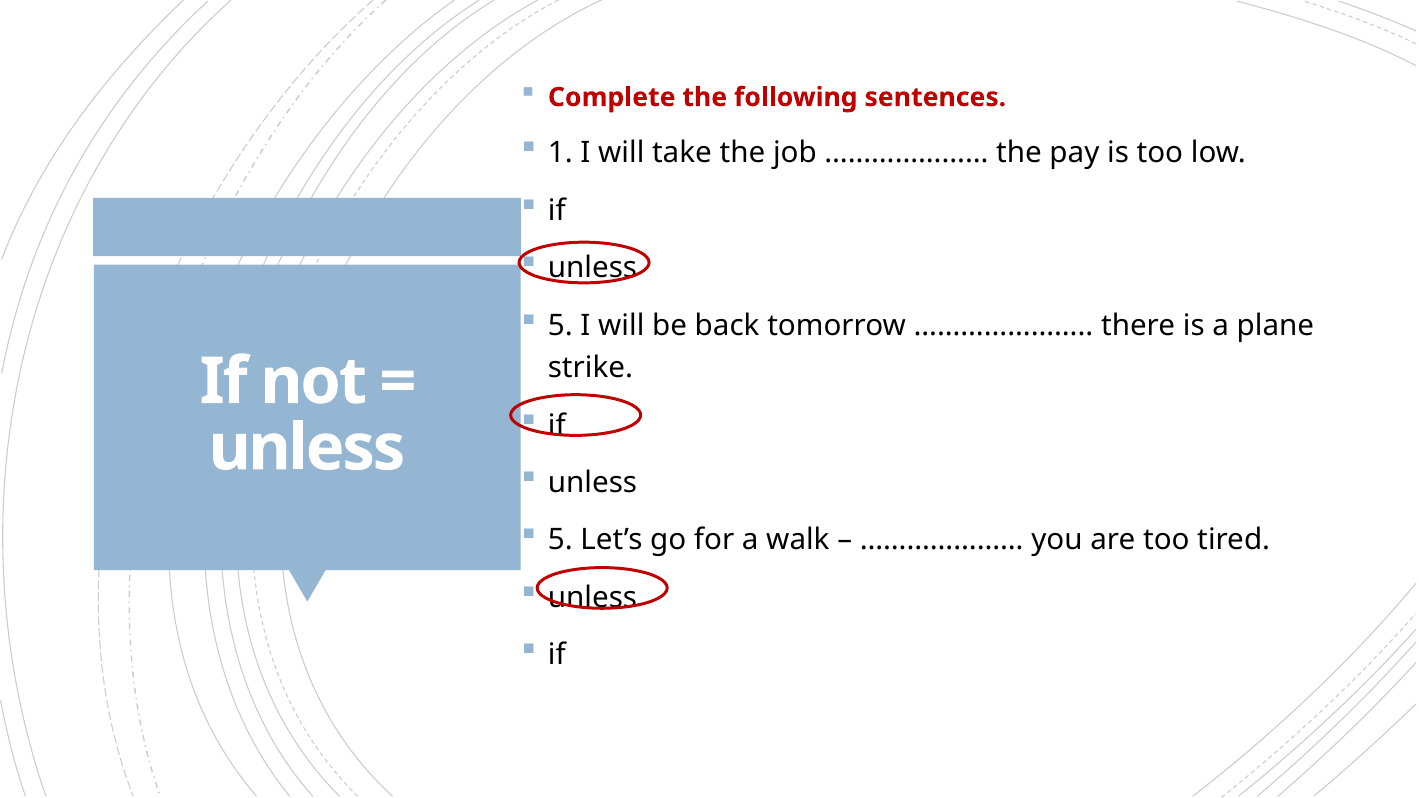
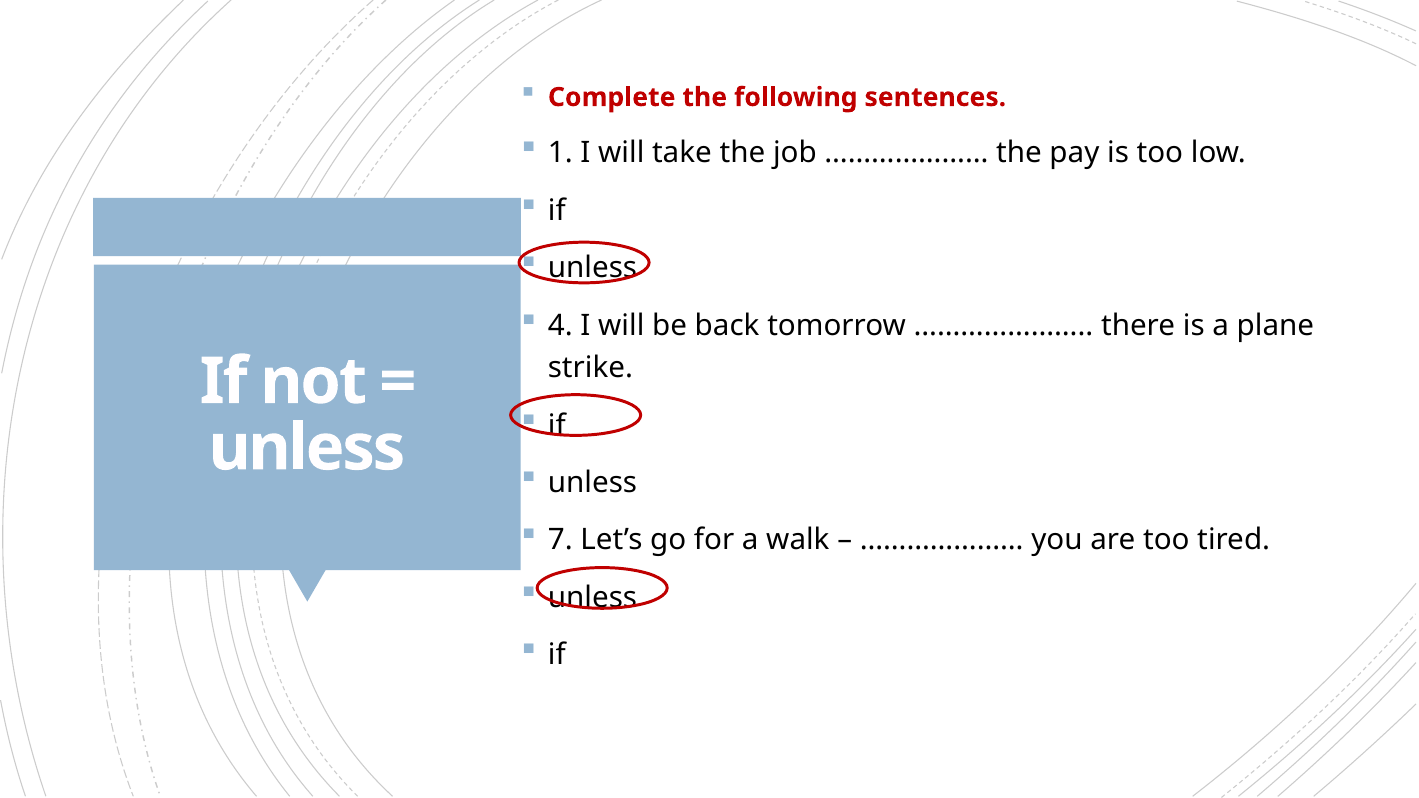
5: 5 -> 4 (560, 325)
5: 5 -> 7 (560, 540)
